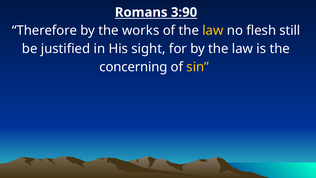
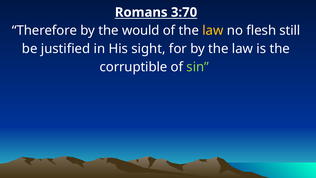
3:90: 3:90 -> 3:70 (184, 12)
works: works -> would (141, 30)
concerning: concerning -> corruptible (133, 67)
sin colour: yellow -> light green (198, 67)
